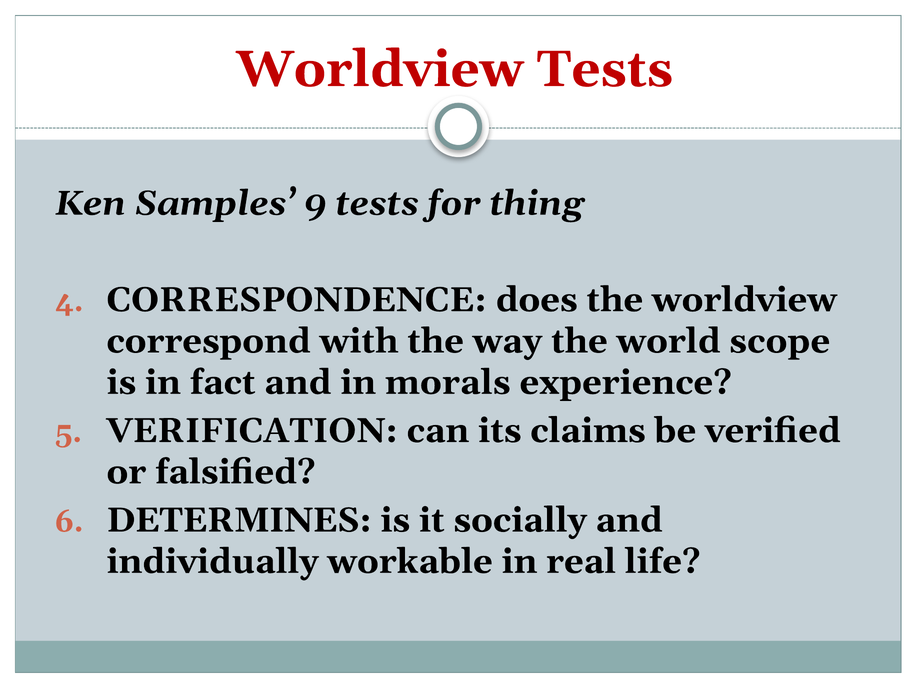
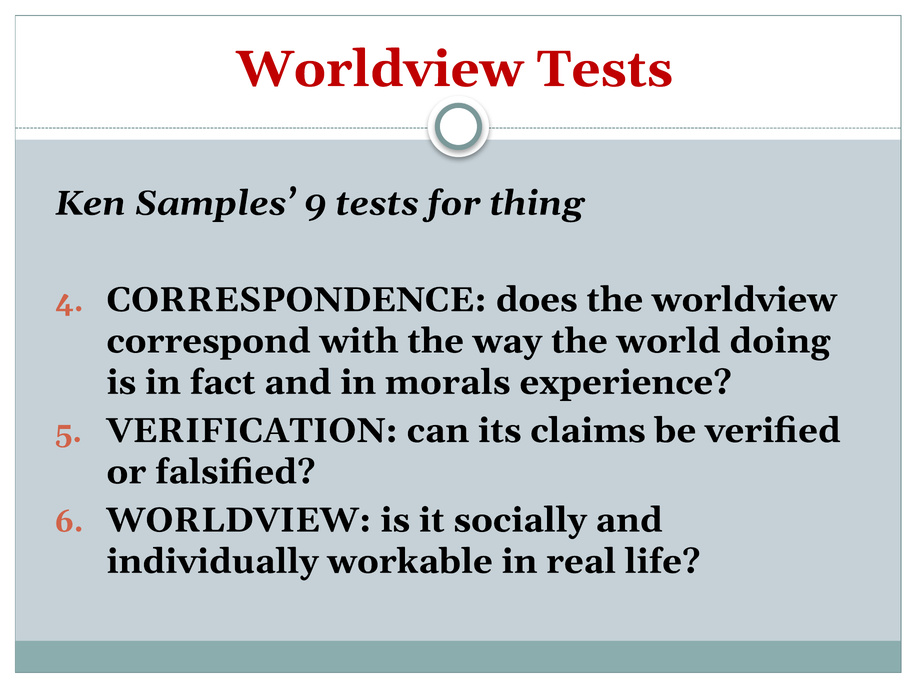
scope: scope -> doing (780, 341)
DETERMINES: DETERMINES -> WORLDVIEW (239, 520)
